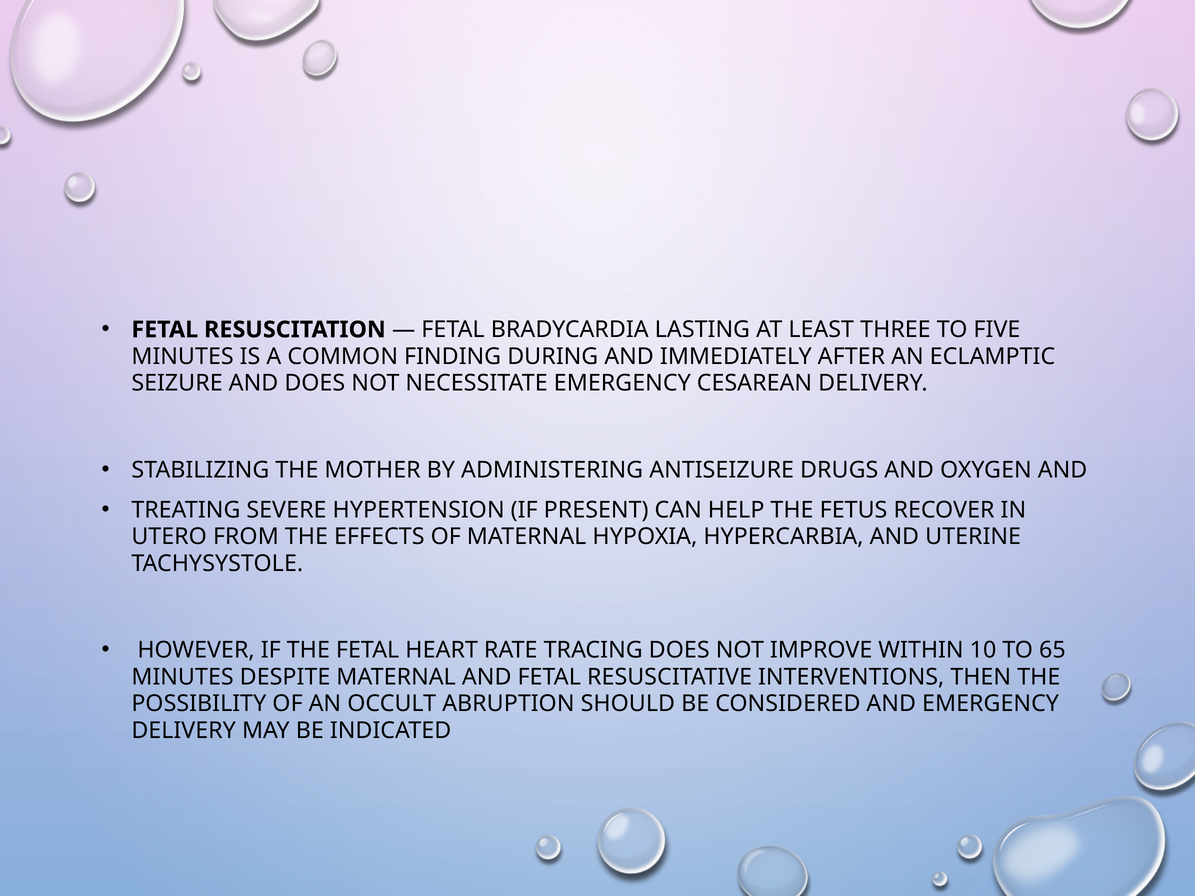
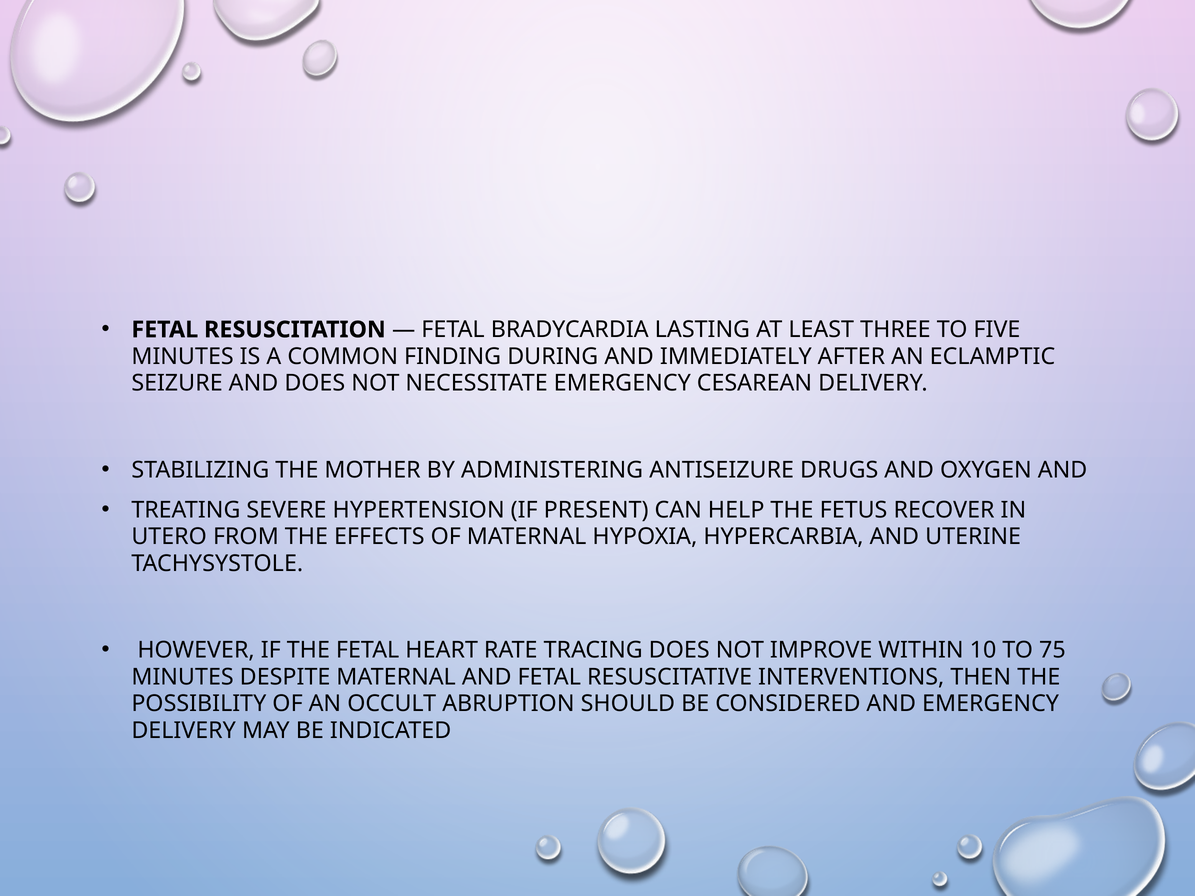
65: 65 -> 75 (1052, 650)
